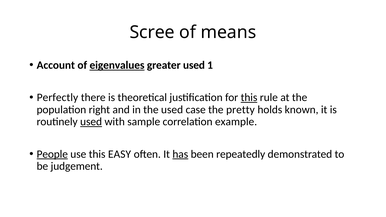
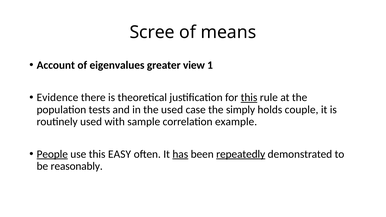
eigenvalues underline: present -> none (117, 65)
greater used: used -> view (194, 65)
Perfectly: Perfectly -> Evidence (57, 98)
right: right -> tests (99, 110)
pretty: pretty -> simply (241, 110)
known: known -> couple (302, 110)
used underline: present -> none (91, 122)
repeatedly underline: none -> present (241, 154)
judgement: judgement -> reasonably (77, 166)
